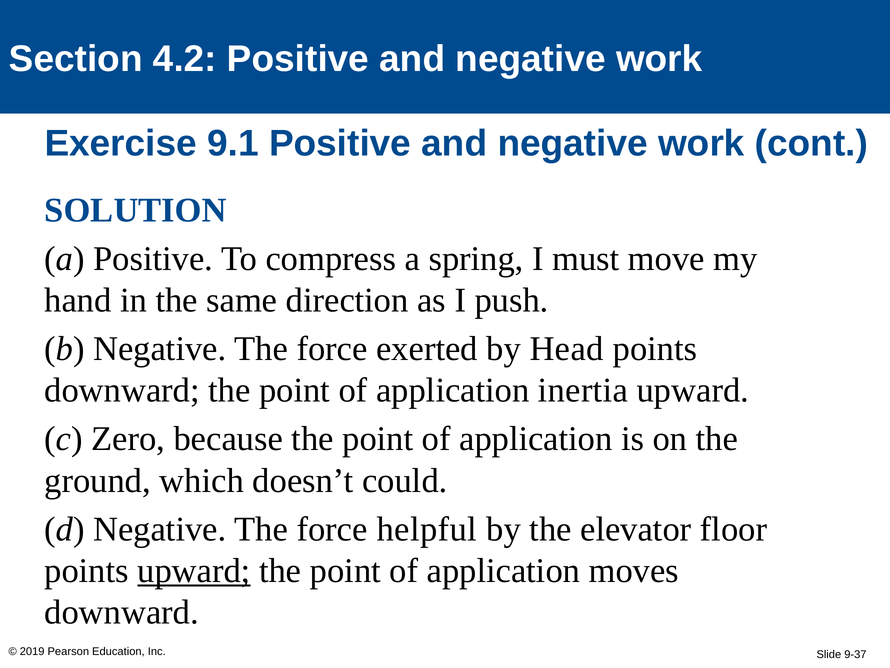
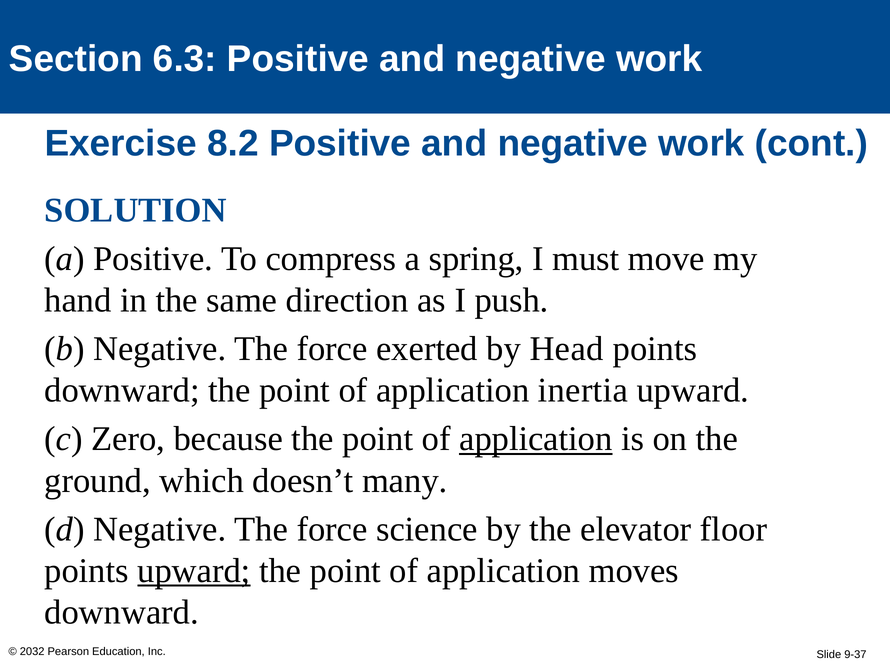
4.2: 4.2 -> 6.3 (185, 59)
9.1: 9.1 -> 8.2 (233, 143)
application underline: none -> present (536, 439)
could: could -> many (405, 480)
helpful: helpful -> science (427, 529)
2019: 2019 -> 2032 (32, 651)
